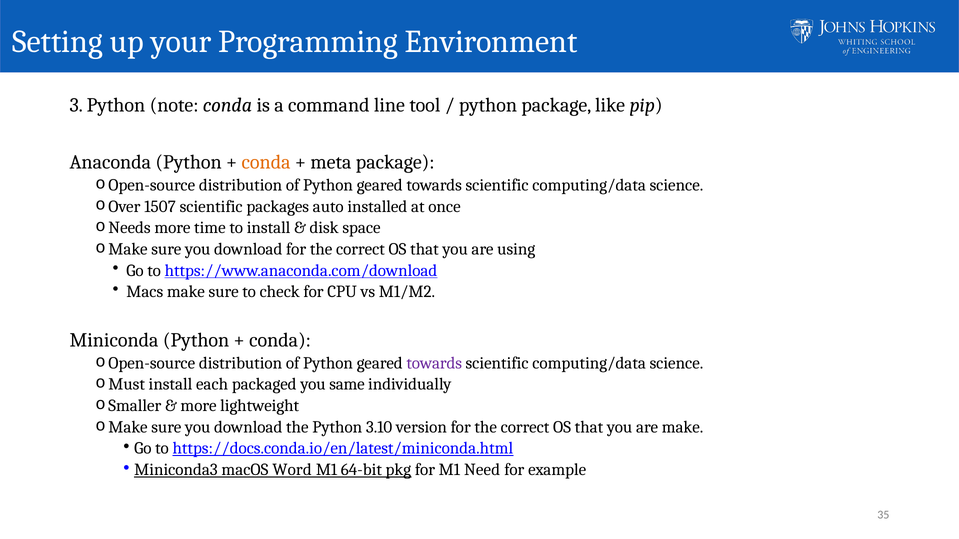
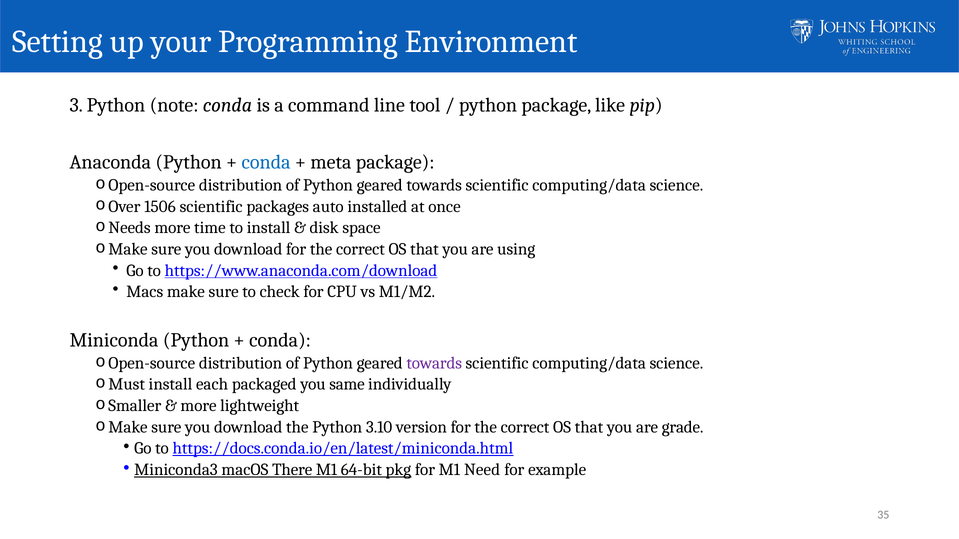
conda colour: orange -> blue (266, 162)
1507: 1507 -> 1506 (160, 207)
are make: make -> grade (683, 427)
Word: Word -> There (292, 470)
